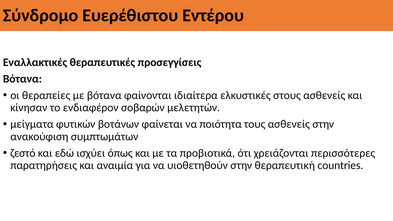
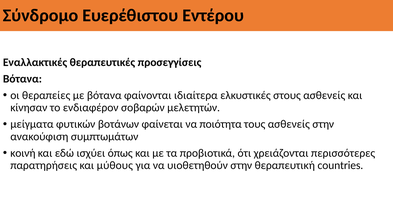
ζεστό: ζεστό -> κοινή (23, 153)
αναιμία: αναιμία -> μύθους (115, 165)
